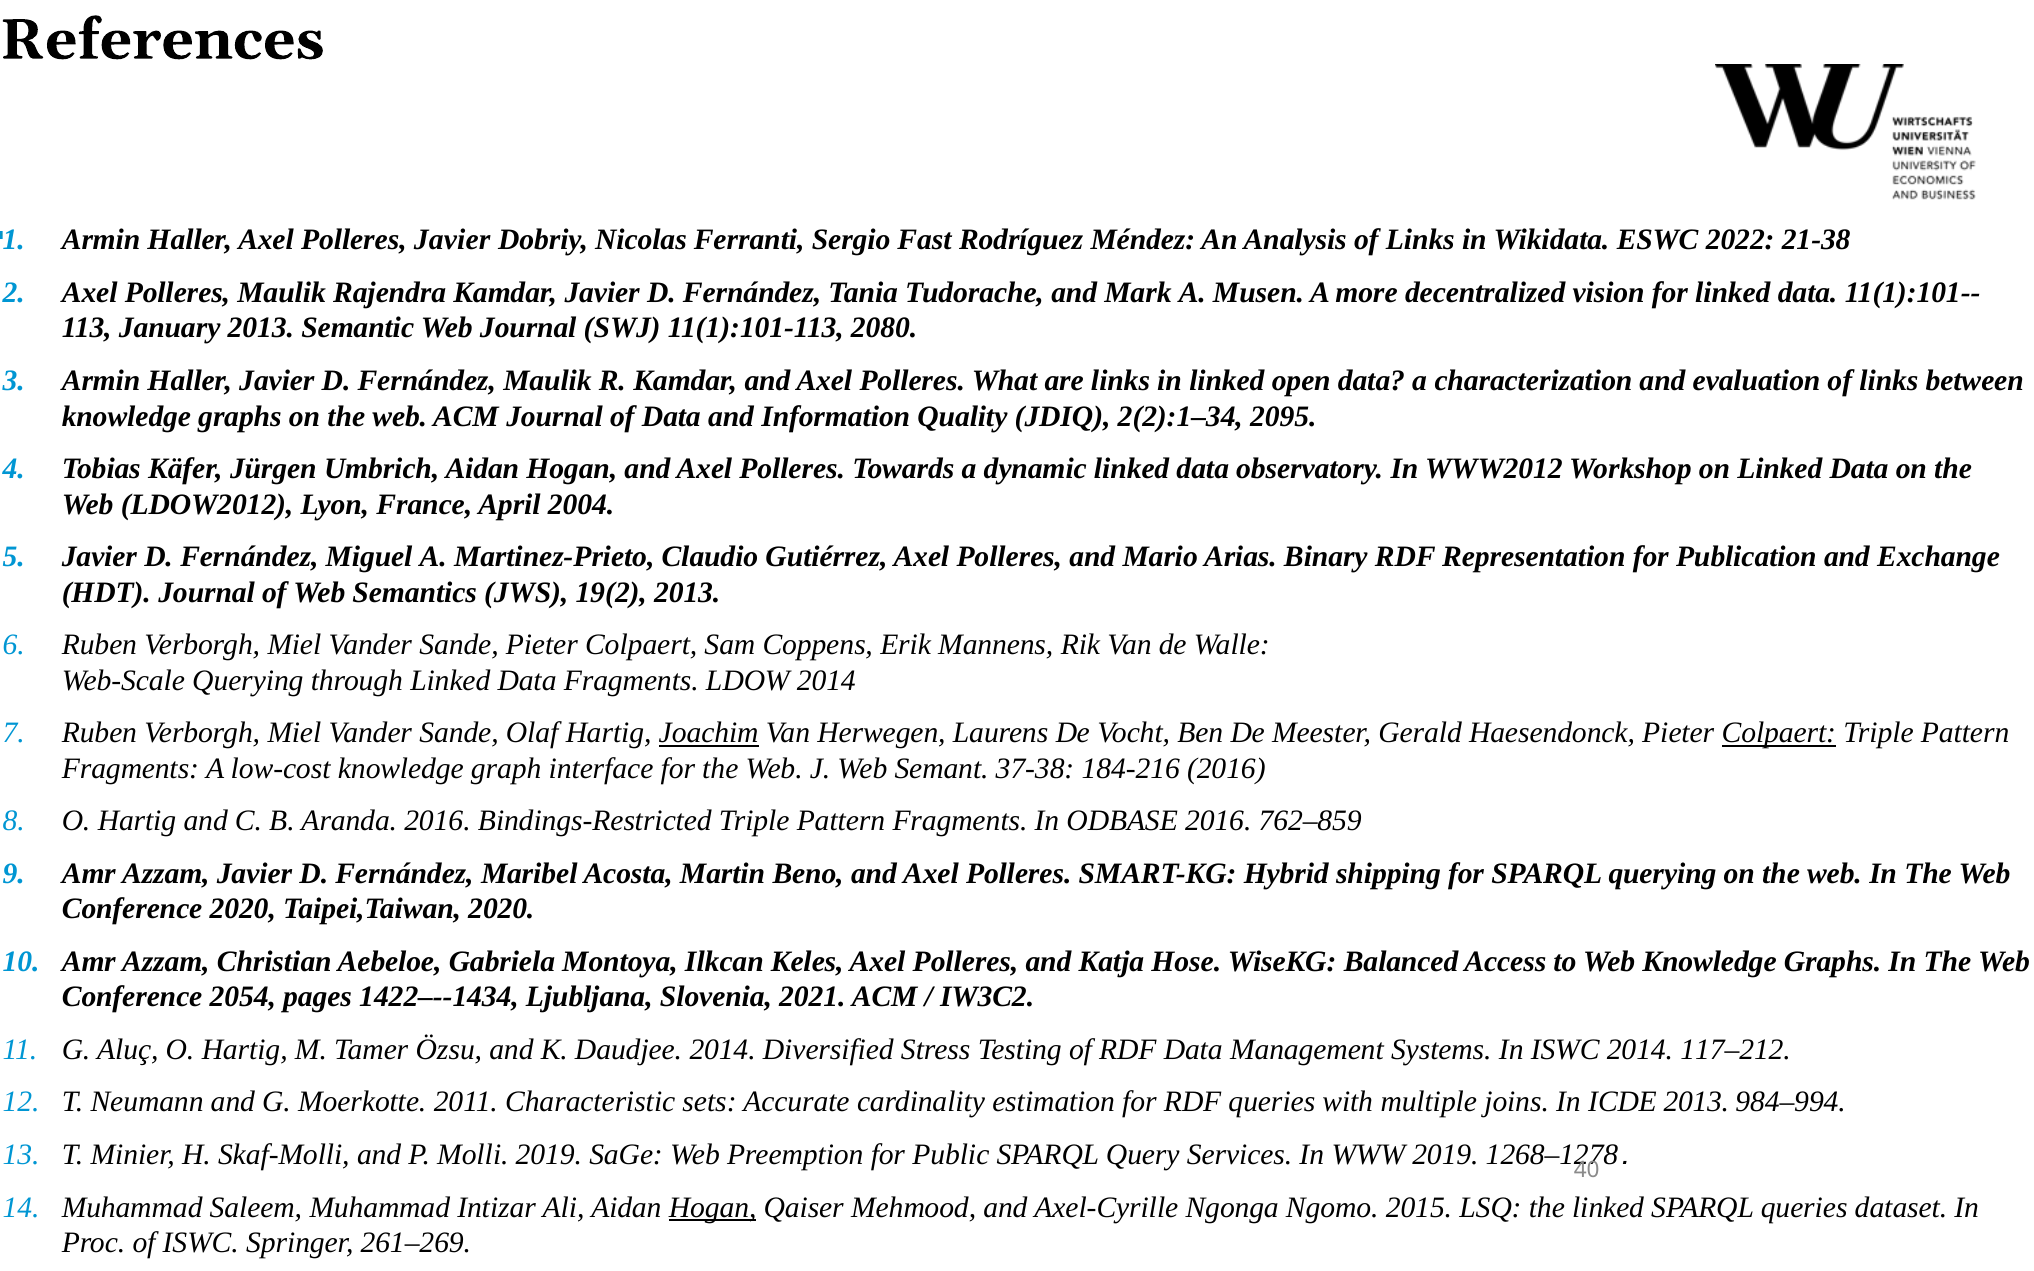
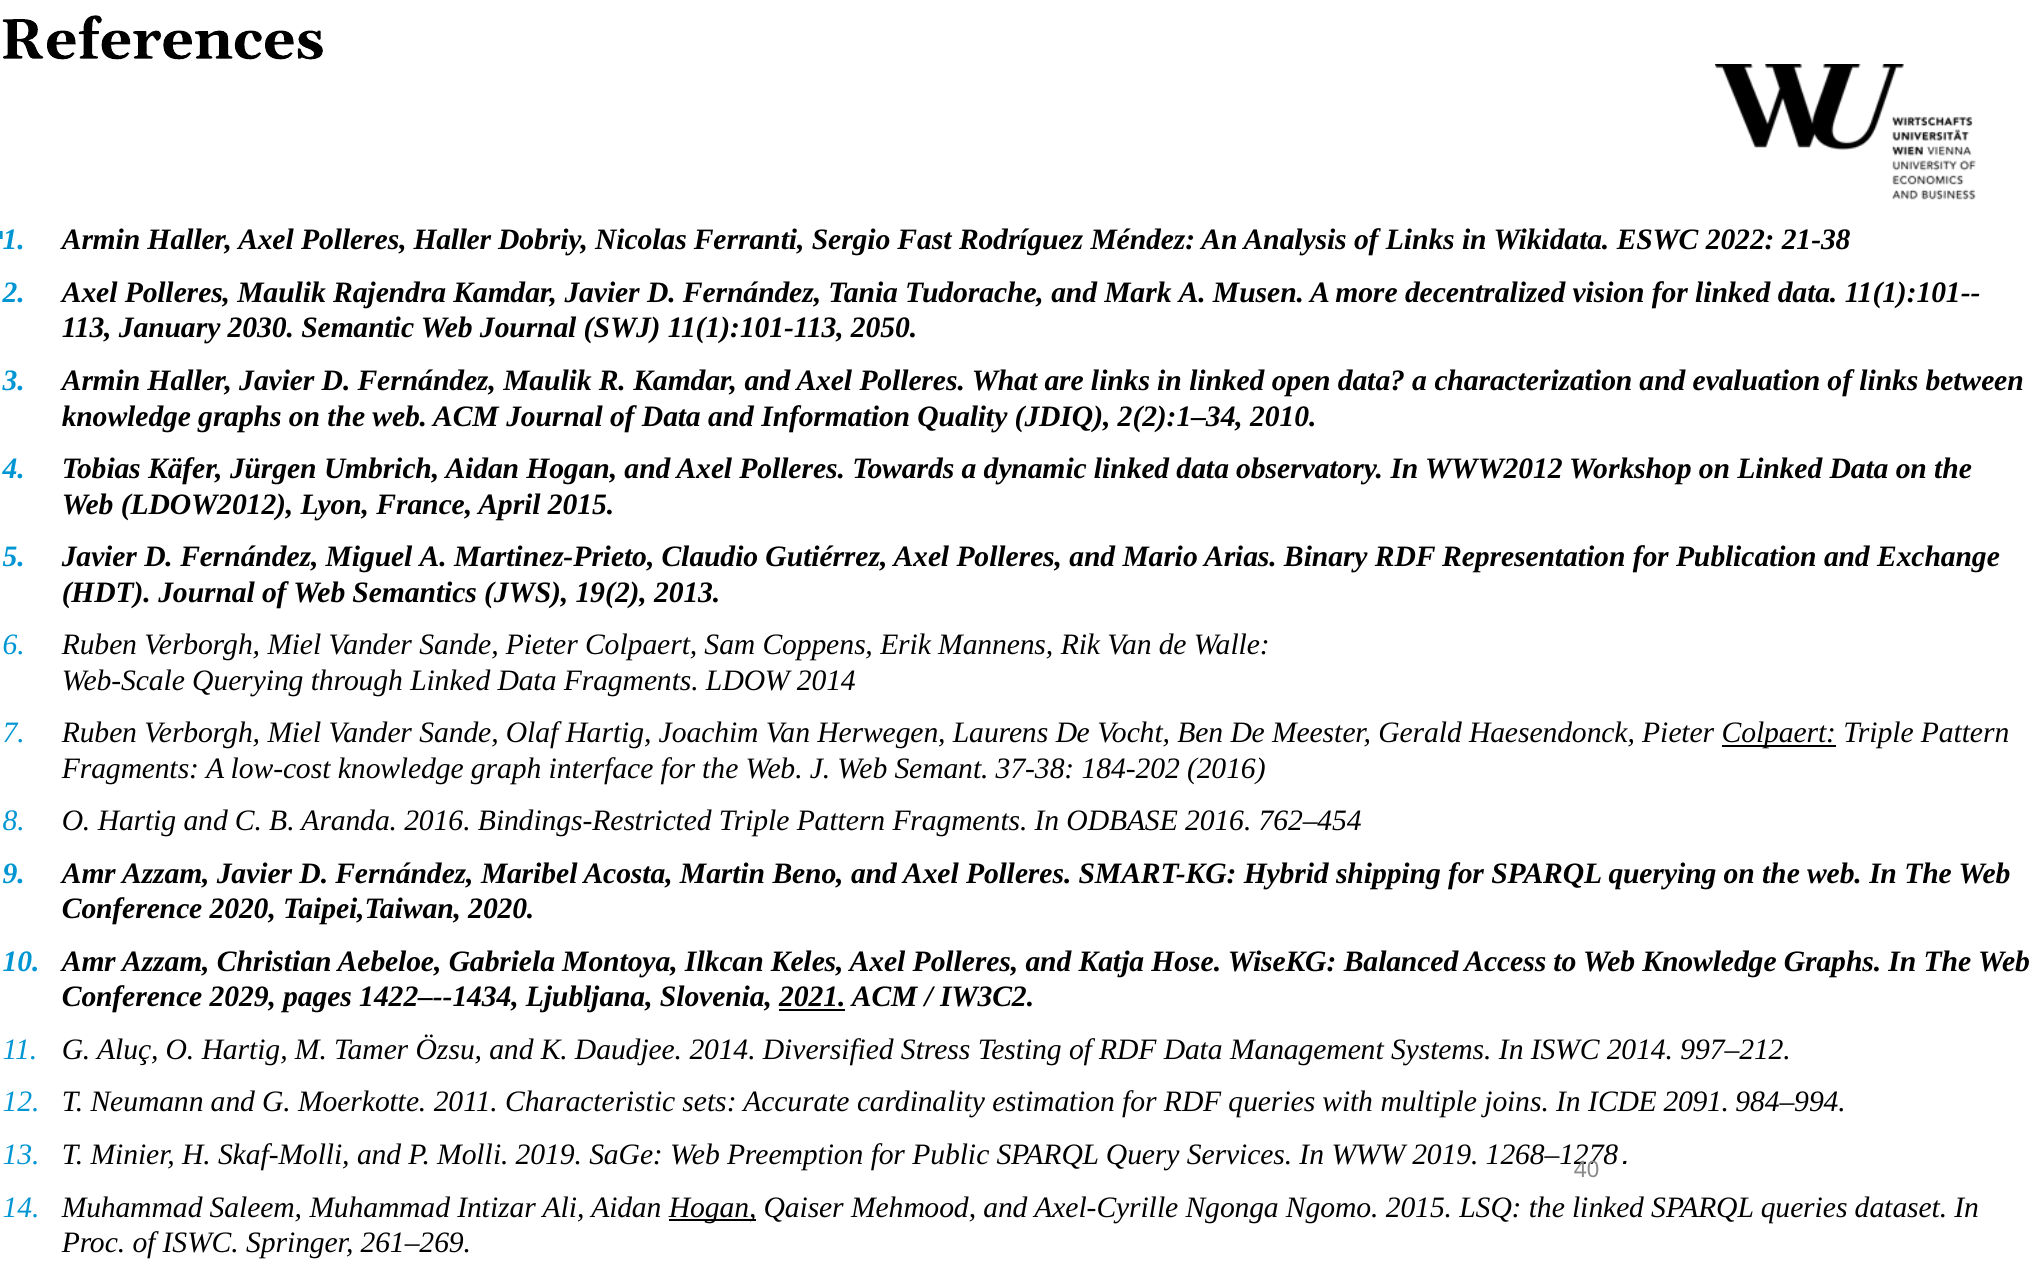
Polleres Javier: Javier -> Haller (452, 240)
January 2013: 2013 -> 2030 (261, 328)
2080: 2080 -> 2050 (884, 328)
2095: 2095 -> 2010 (1283, 416)
April 2004: 2004 -> 2015 (581, 504)
Joachim underline: present -> none (709, 733)
184-216: 184-216 -> 184-202 (1131, 769)
762–859: 762–859 -> 762–454 (1310, 821)
2054: 2054 -> 2029 (243, 997)
2021 underline: none -> present (812, 997)
117–212: 117–212 -> 997–212 (1736, 1050)
ICDE 2013: 2013 -> 2091 (1696, 1102)
